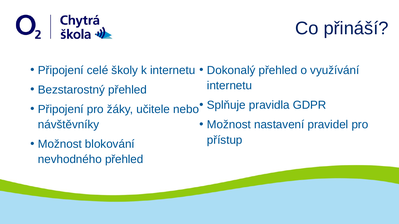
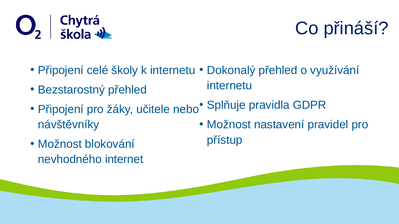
nevhodného přehled: přehled -> internet (124, 160)
